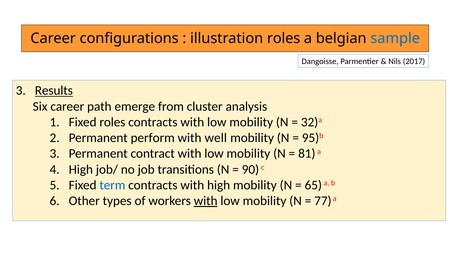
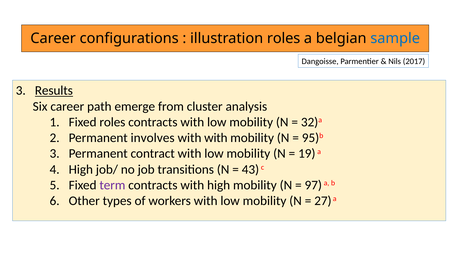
perform: perform -> involves (153, 138)
with well: well -> with (216, 138)
81: 81 -> 19 (307, 154)
90: 90 -> 43 (250, 170)
term colour: blue -> purple (112, 186)
65: 65 -> 97 (313, 186)
with underline: present -> none (206, 201)
77: 77 -> 27 (323, 201)
